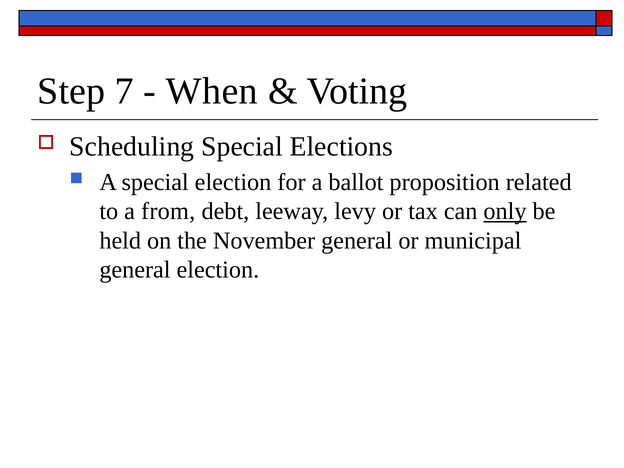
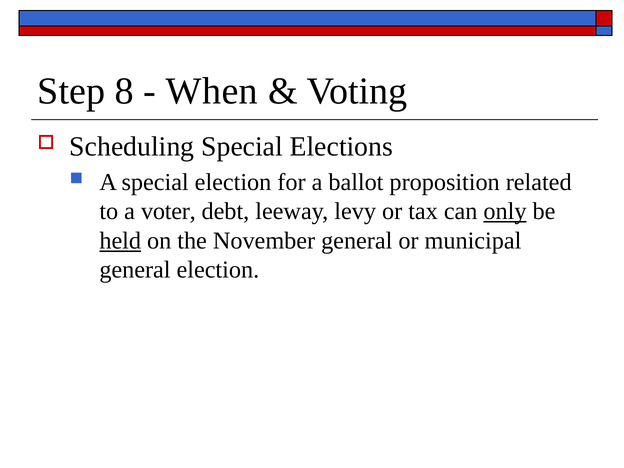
7: 7 -> 8 (124, 91)
from: from -> voter (168, 211)
held underline: none -> present (120, 241)
